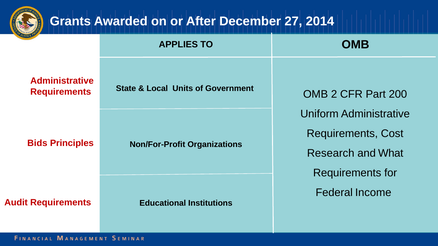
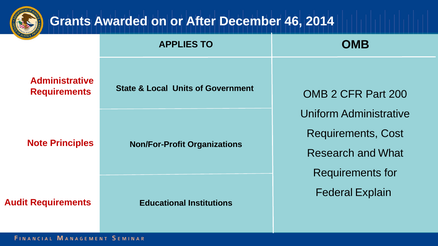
27: 27 -> 46 (293, 21)
Bids: Bids -> Note (37, 144)
Income: Income -> Explain (373, 193)
